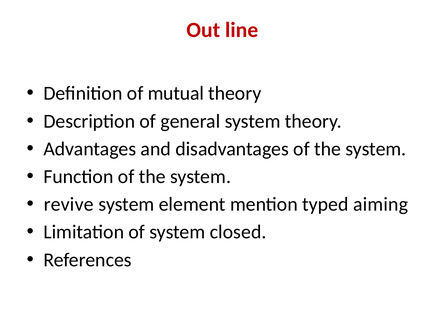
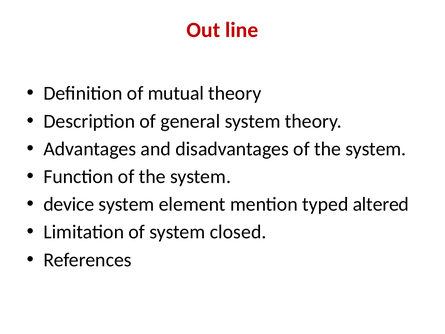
revive: revive -> device (69, 204)
aiming: aiming -> altered (381, 204)
